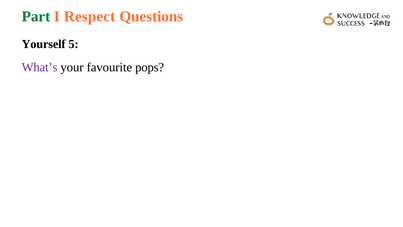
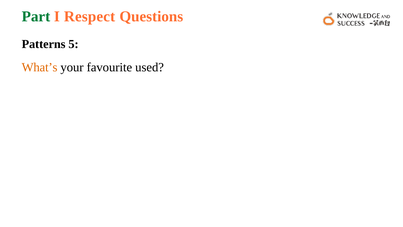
Yourself: Yourself -> Patterns (44, 44)
What’s colour: purple -> orange (40, 67)
pops: pops -> used (150, 67)
